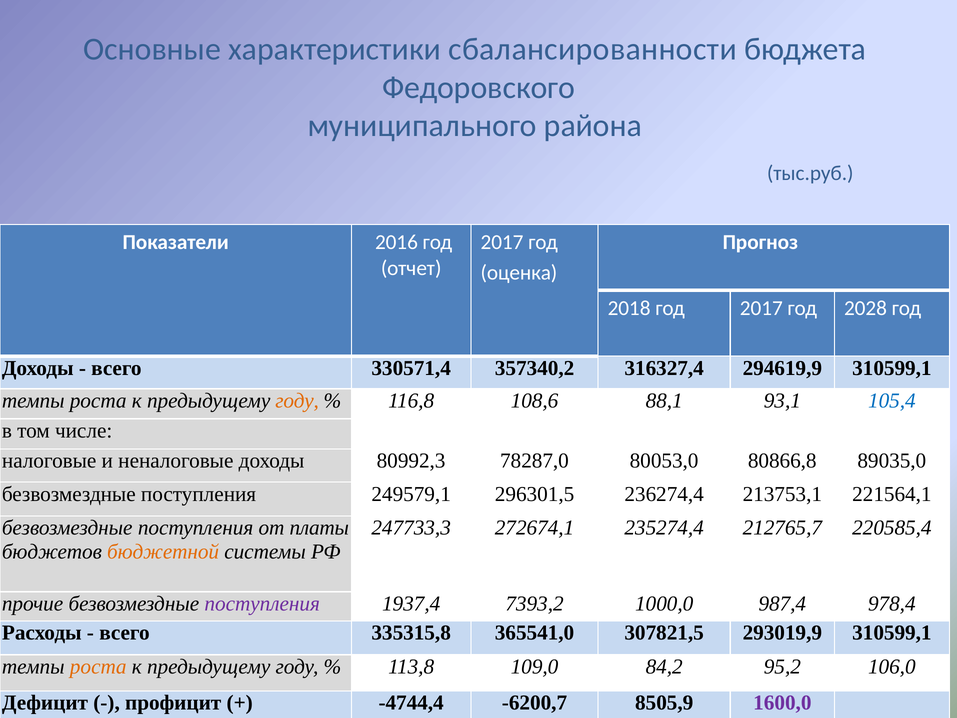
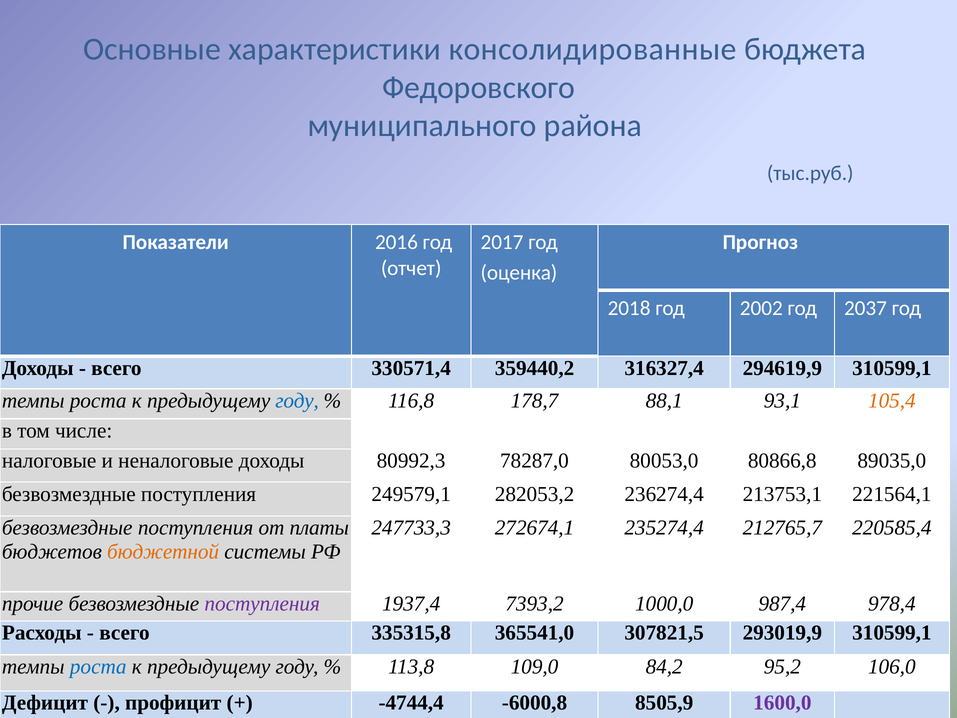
сбалансированности: сбалансированности -> консолидированные (593, 49)
год 2017: 2017 -> 2002 (761, 308)
2028: 2028 -> 2037 (865, 308)
357340,2: 357340,2 -> 359440,2 (535, 368)
году colour: orange -> blue (297, 401)
108,6: 108,6 -> 178,7 (535, 401)
105,4 colour: blue -> orange (892, 401)
296301,5: 296301,5 -> 282053,2 (535, 494)
роста colour: orange -> blue (98, 667)
-6200,7: -6200,7 -> -6000,8 (534, 703)
